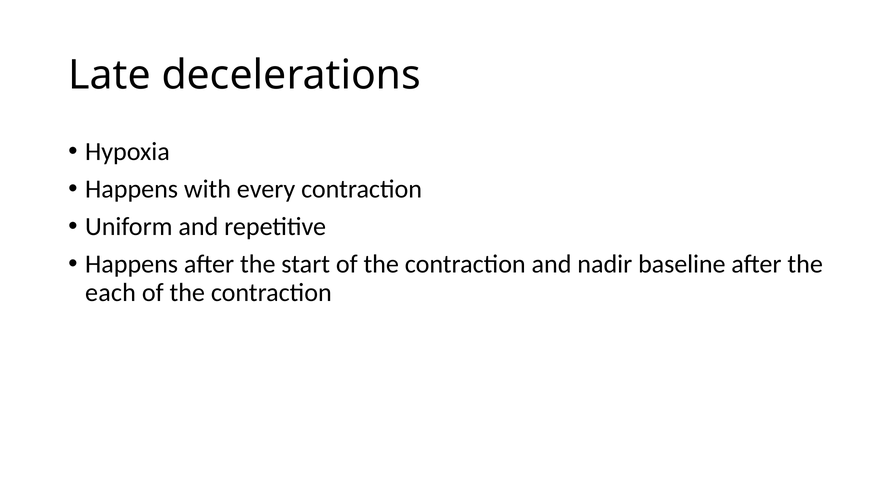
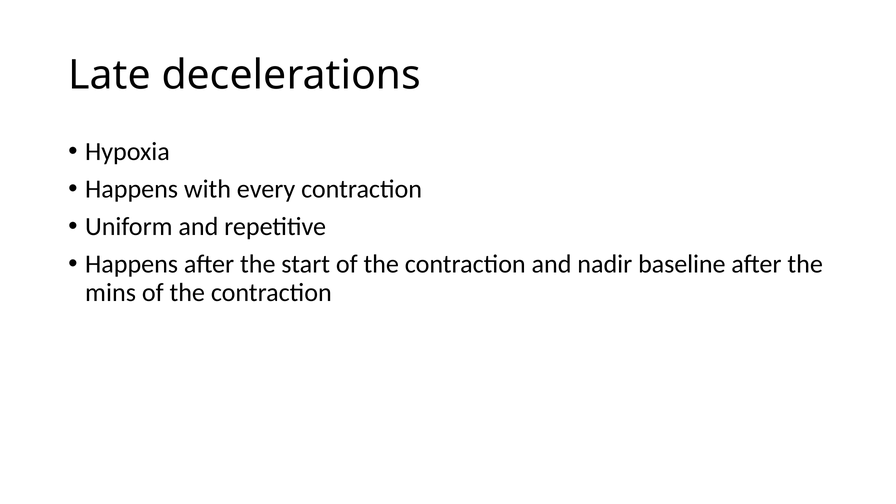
each: each -> mins (111, 292)
